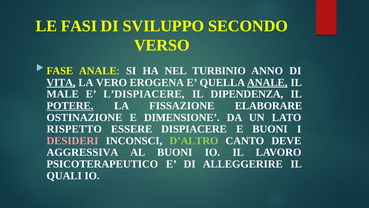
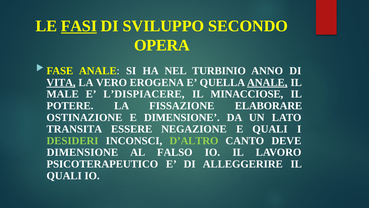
FASI underline: none -> present (79, 26)
VERSO: VERSO -> OPERA (162, 45)
DIPENDENZA: DIPENDENZA -> MINACCIOSE (247, 94)
POTERE underline: present -> none (70, 106)
RISPETTO: RISPETTO -> TRANSITA (74, 129)
DISPIACERE: DISPIACERE -> NEGAZIONE (194, 129)
E BUONI: BUONI -> QUALI (270, 129)
DESIDERI colour: pink -> light green (73, 140)
AGGRESSIVA: AGGRESSIVA -> DIMENSIONE (82, 152)
AL BUONI: BUONI -> FALSO (175, 152)
